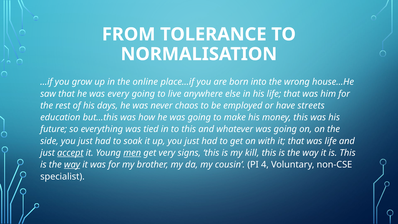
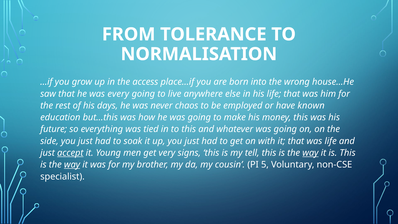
online: online -> access (145, 82)
streets: streets -> known (311, 106)
men underline: present -> none (132, 153)
kill: kill -> tell (252, 153)
way underline: none -> present (310, 153)
4: 4 -> 5 (265, 165)
